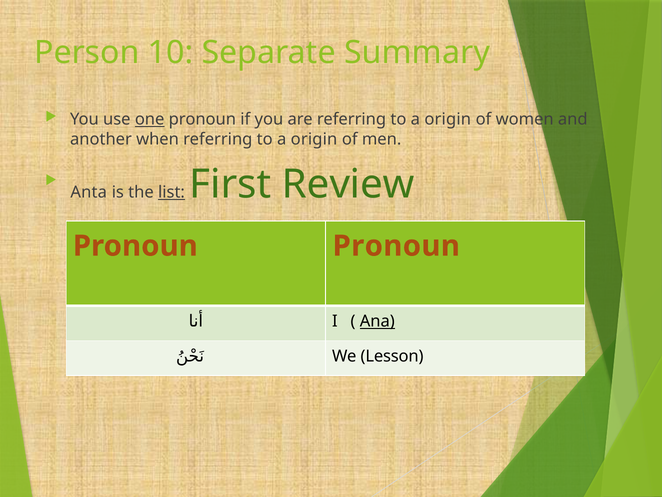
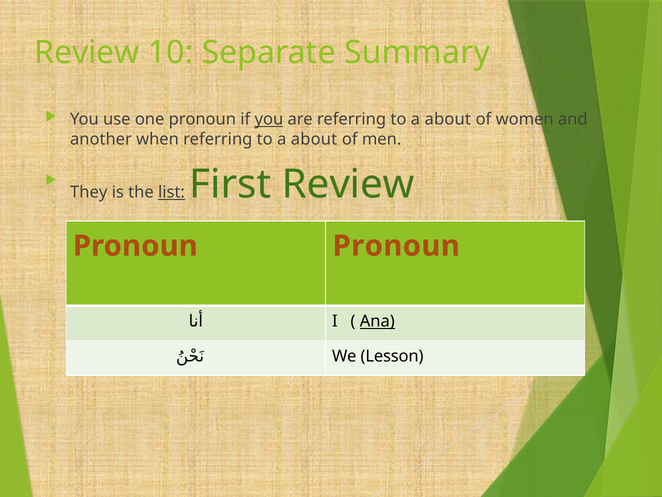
Person: Person -> Review (87, 52)
one underline: present -> none (150, 119)
you underline: none -> present (269, 119)
origin: origin -> about (448, 119)
origin: origin -> about (314, 139)
Anta: Anta -> They (89, 192)
